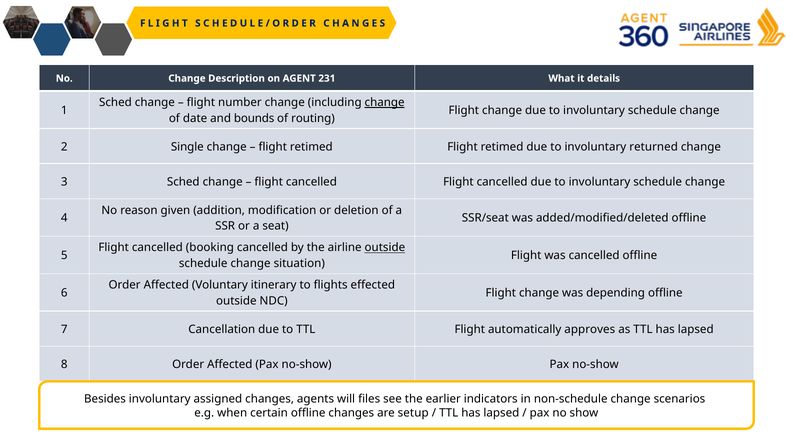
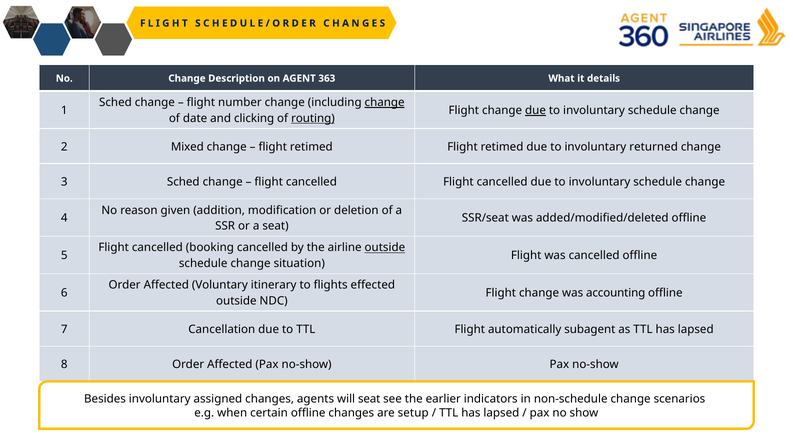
231: 231 -> 363 (327, 78)
due underline: none -> present (536, 110)
bounds: bounds -> clicking (254, 118)
routing underline: none -> present (313, 118)
Single: Single -> Mixed (187, 147)
depending: depending -> accounting (616, 293)
approves: approves -> subagent (590, 329)
will files: files -> seat (369, 399)
